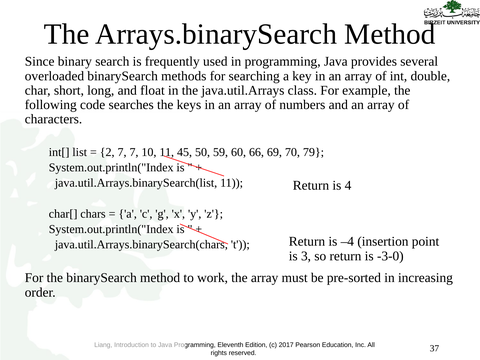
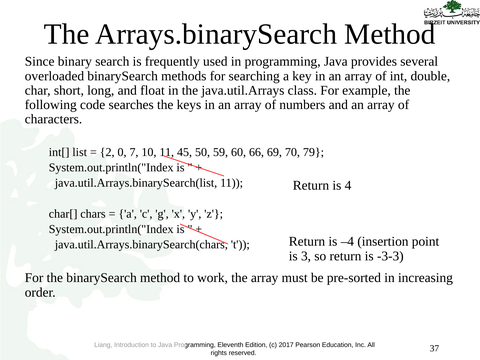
2 7: 7 -> 0 (122, 152)
-3-0: -3-0 -> -3-3 (390, 256)
